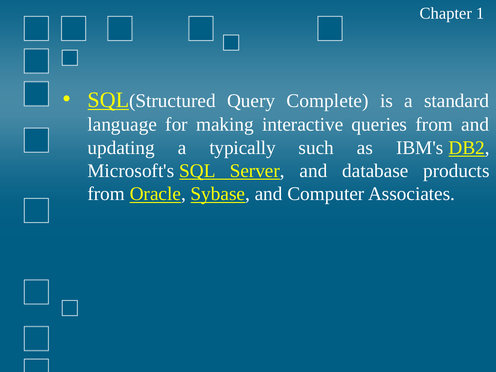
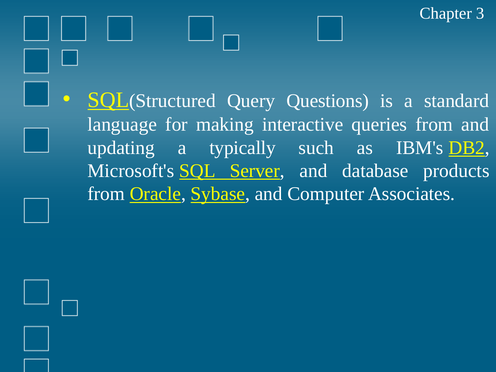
1: 1 -> 3 (480, 14)
Complete: Complete -> Questions (328, 101)
